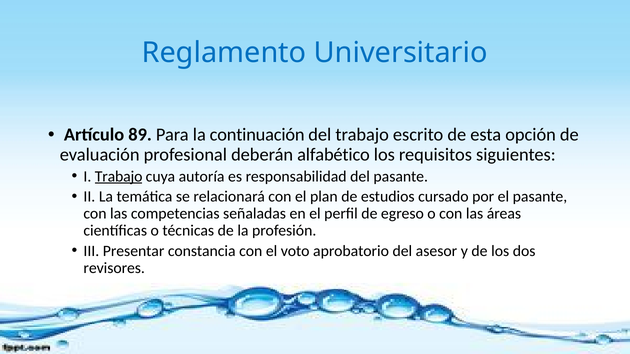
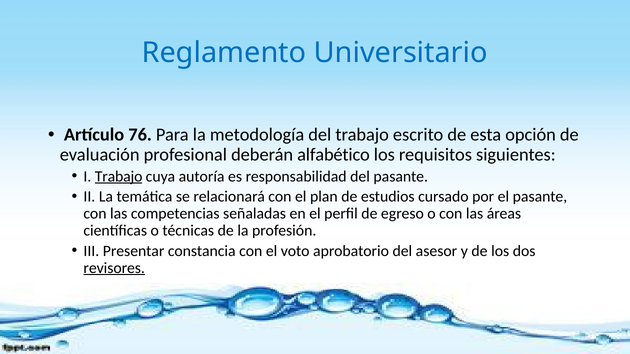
89: 89 -> 76 (140, 135)
continuación: continuación -> metodología (257, 135)
revisores underline: none -> present (114, 268)
